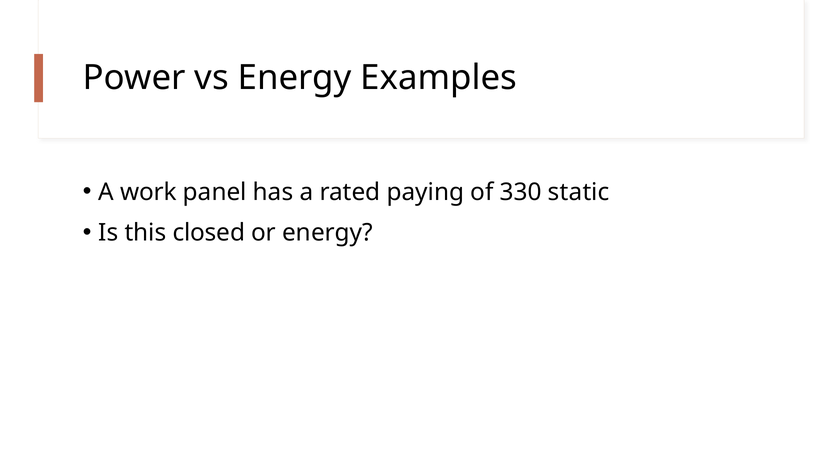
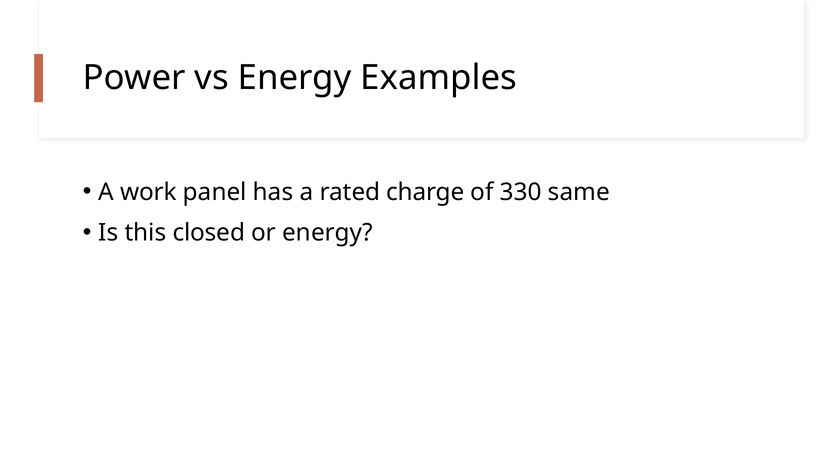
paying: paying -> charge (425, 192)
static: static -> same (579, 192)
